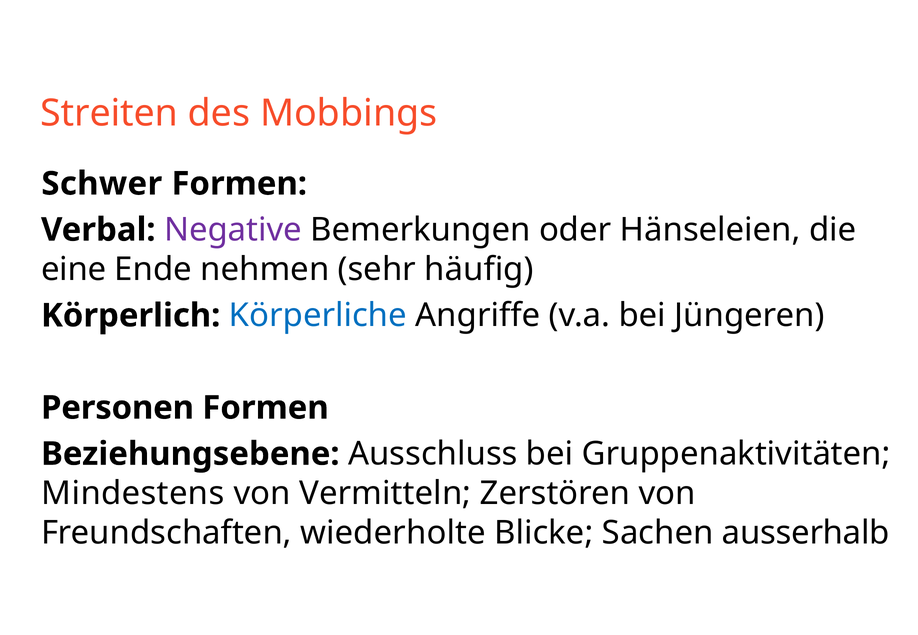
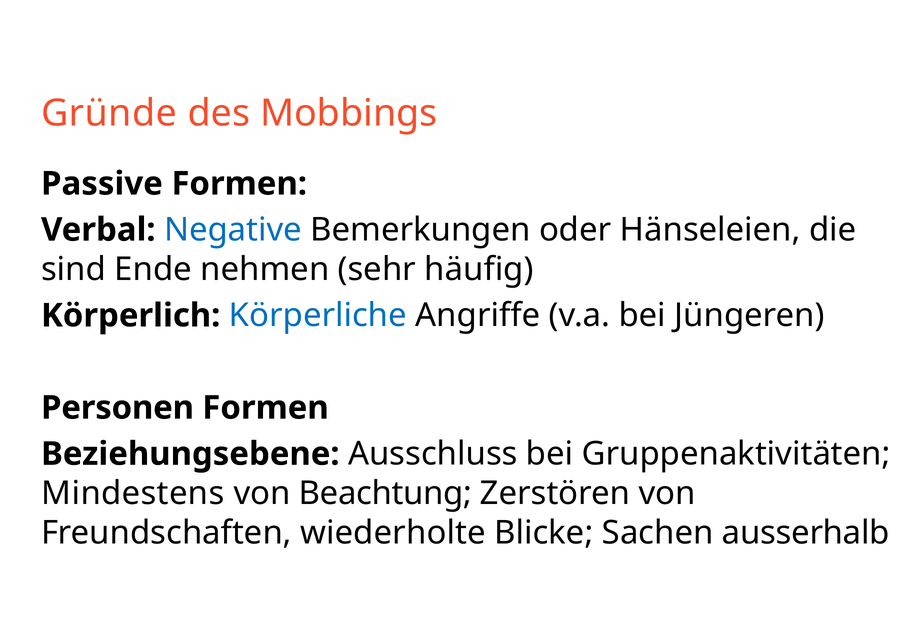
Streiten: Streiten -> Gründe (109, 113)
Schwer: Schwer -> Passive (102, 184)
Negative colour: purple -> blue (233, 230)
eine: eine -> sind (73, 270)
Vermitteln: Vermitteln -> Beachtung (385, 494)
